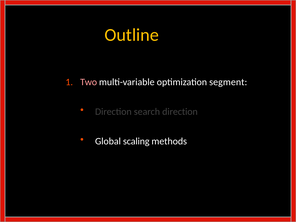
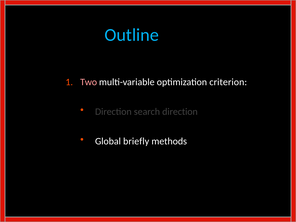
Outline colour: yellow -> light blue (132, 35)
segment: segment -> criterion (228, 82)
scaling: scaling -> briefly (136, 141)
